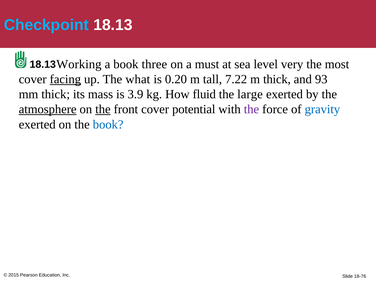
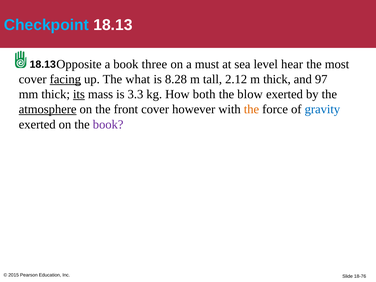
Working: Working -> Opposite (79, 64)
very: very -> hear (292, 64)
0.20: 0.20 -> 8.28 (176, 79)
7.22: 7.22 -> 2.12 (236, 79)
93: 93 -> 97 (321, 79)
its underline: none -> present (79, 94)
3.9: 3.9 -> 3.3 (135, 94)
fluid: fluid -> both (204, 94)
large: large -> blow (250, 94)
the underline: present -> none (103, 109)
potential: potential -> however (194, 109)
the colour: purple -> orange (251, 109)
book colour: blue -> purple (108, 124)
